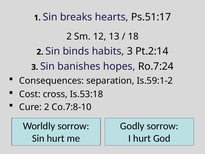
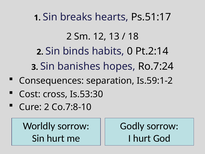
habits 3: 3 -> 0 (130, 51)
Is.53:18: Is.53:18 -> Is.53:30 (86, 94)
